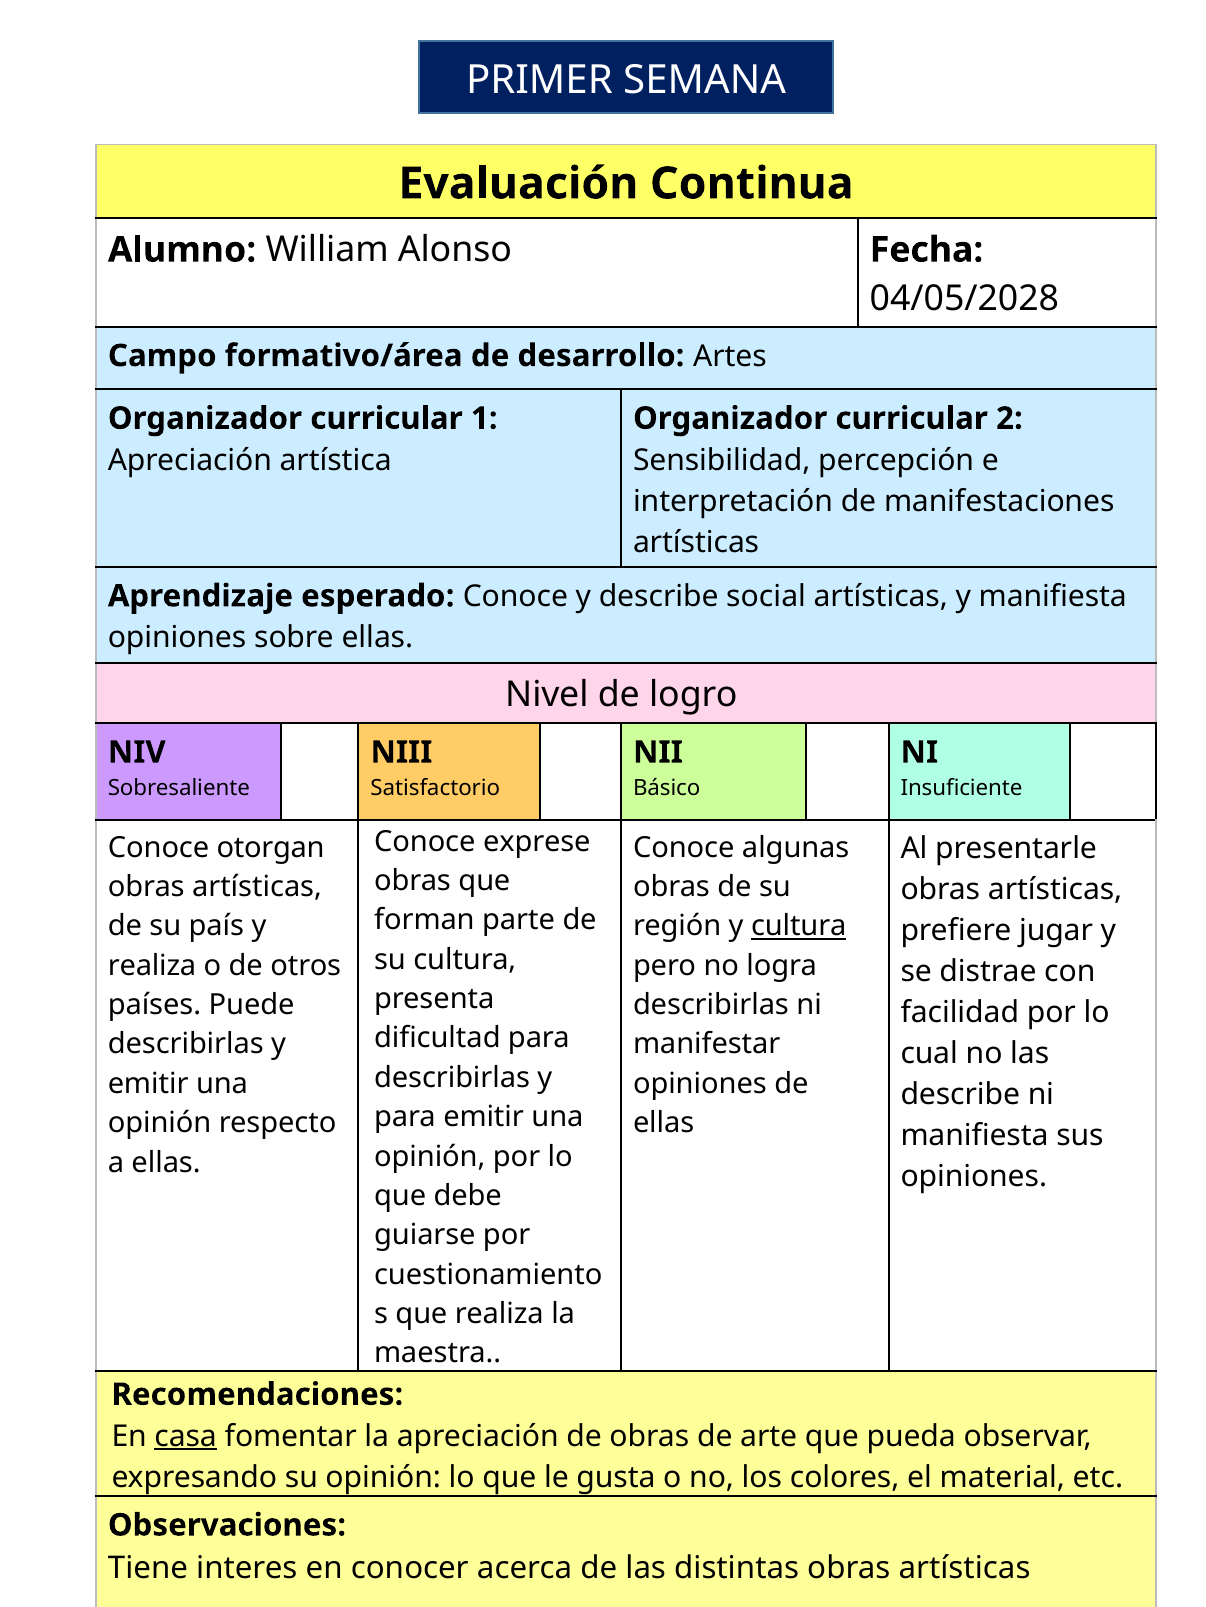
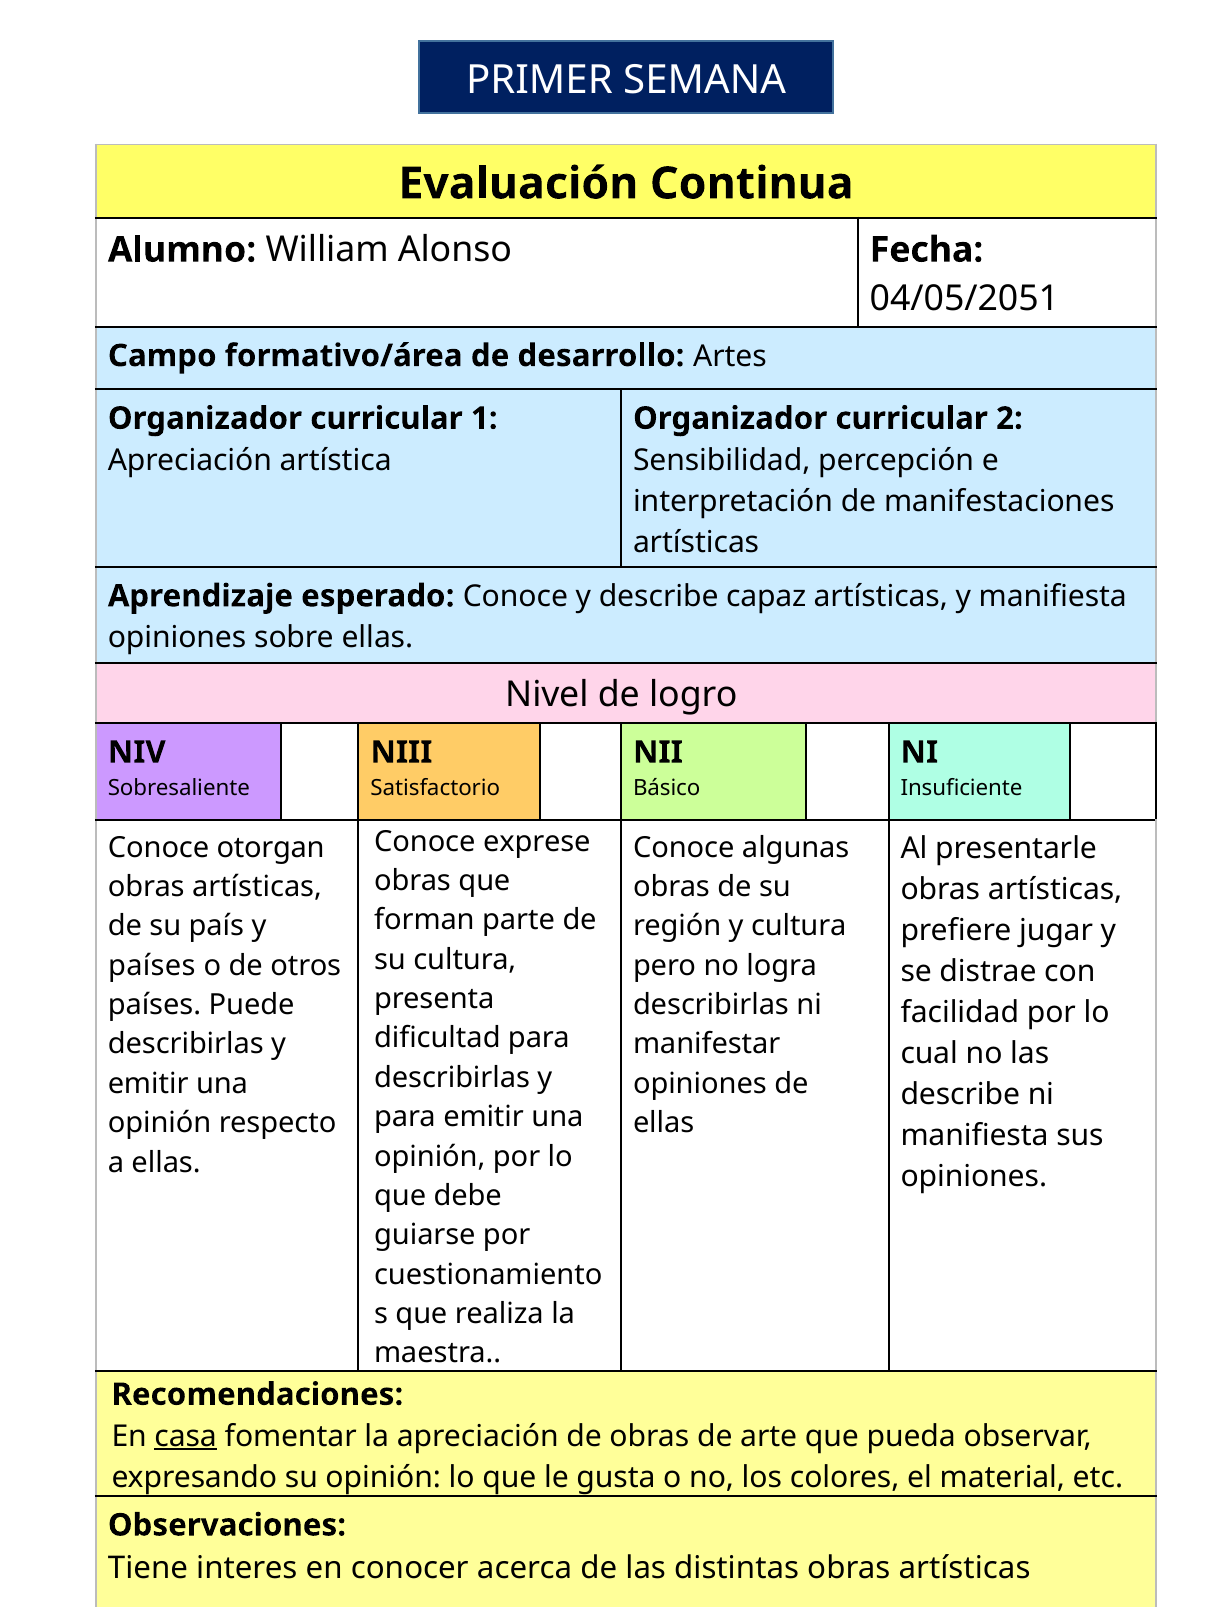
04/05/2028: 04/05/2028 -> 04/05/2051 (964, 299)
social: social -> capaz (766, 597)
cultura underline: present -> none (799, 927)
realiza: realiza -> países (152, 966)
